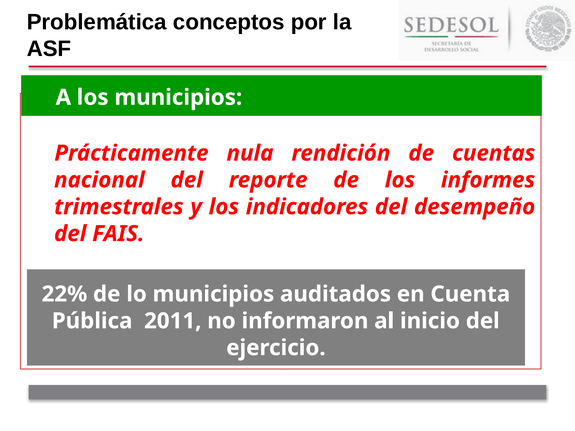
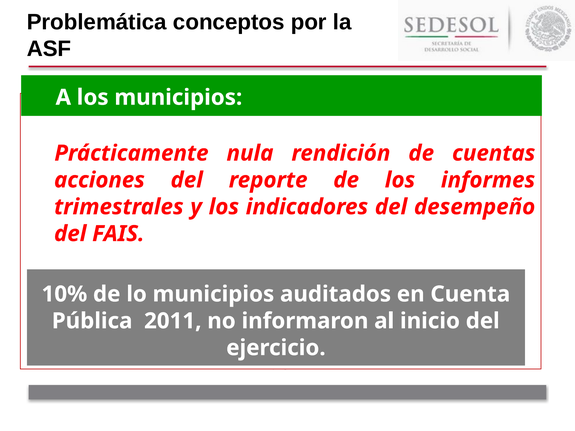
nacional: nacional -> acciones (99, 180)
22%: 22% -> 10% (64, 294)
